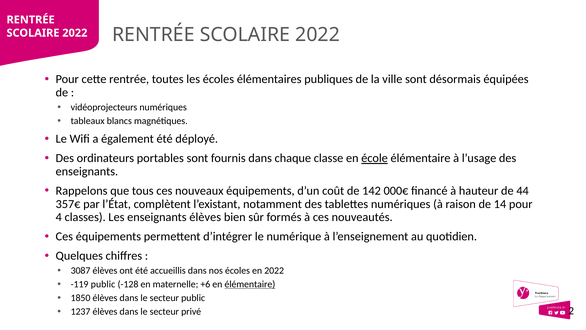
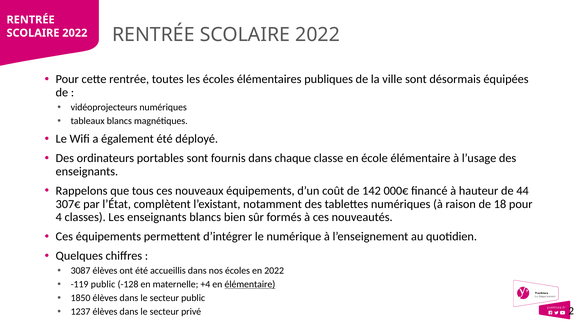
école underline: present -> none (375, 158)
357€: 357€ -> 307€ (68, 204)
14: 14 -> 18 (500, 204)
enseignants élèves: élèves -> blancs (205, 217)
+6: +6 -> +4 (205, 284)
